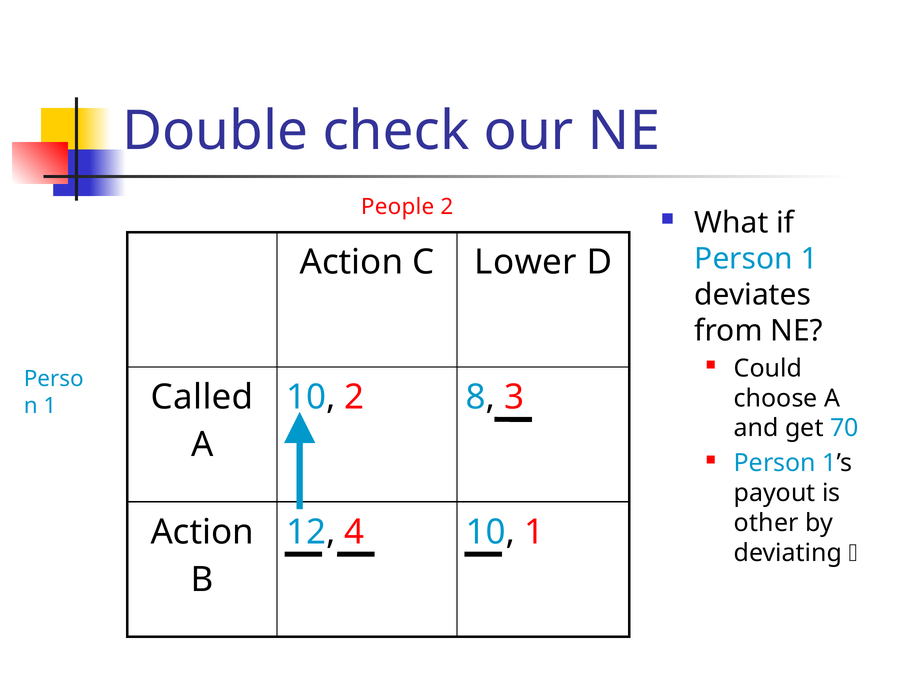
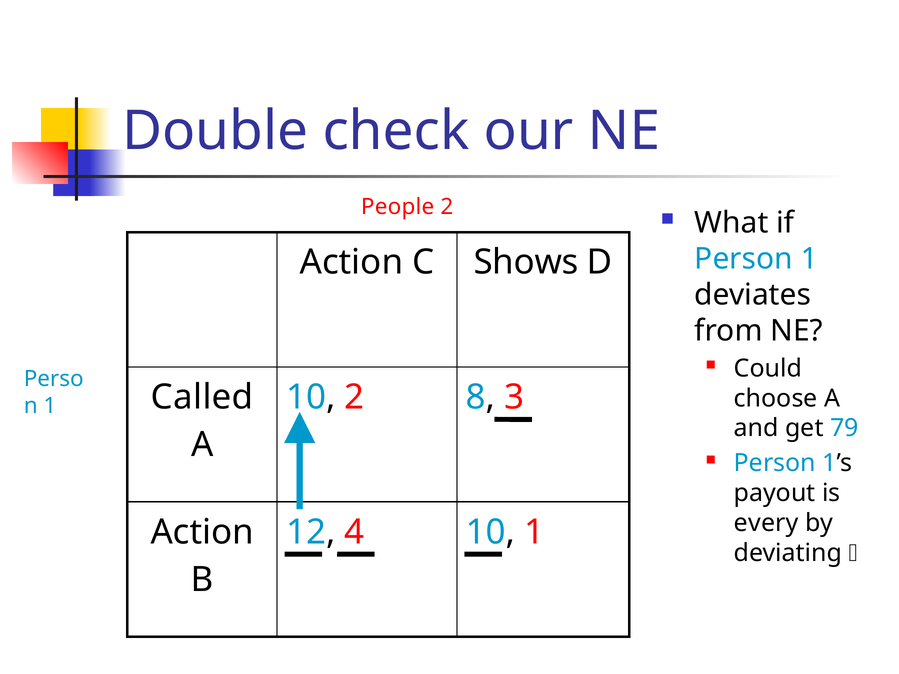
Lower: Lower -> Shows (526, 263)
70: 70 -> 79 (844, 428)
other: other -> every (766, 523)
